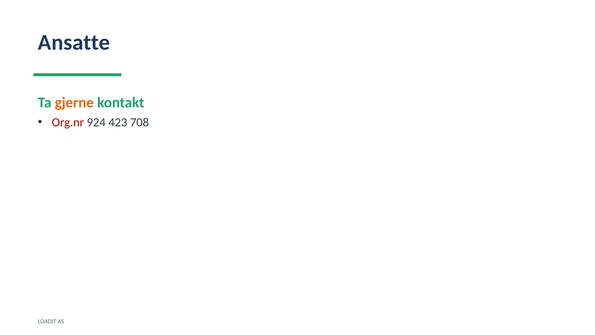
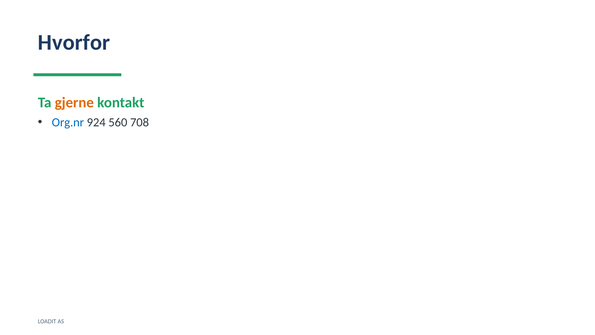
Ansatte: Ansatte -> Hvorfor (74, 42)
Org.nr colour: red -> blue (68, 122)
423: 423 -> 560 (118, 122)
